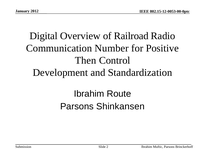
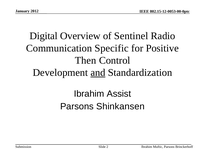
Railroad: Railroad -> Sentinel (131, 36)
Number: Number -> Specific (112, 48)
and underline: none -> present (98, 73)
Route: Route -> Assist (119, 94)
